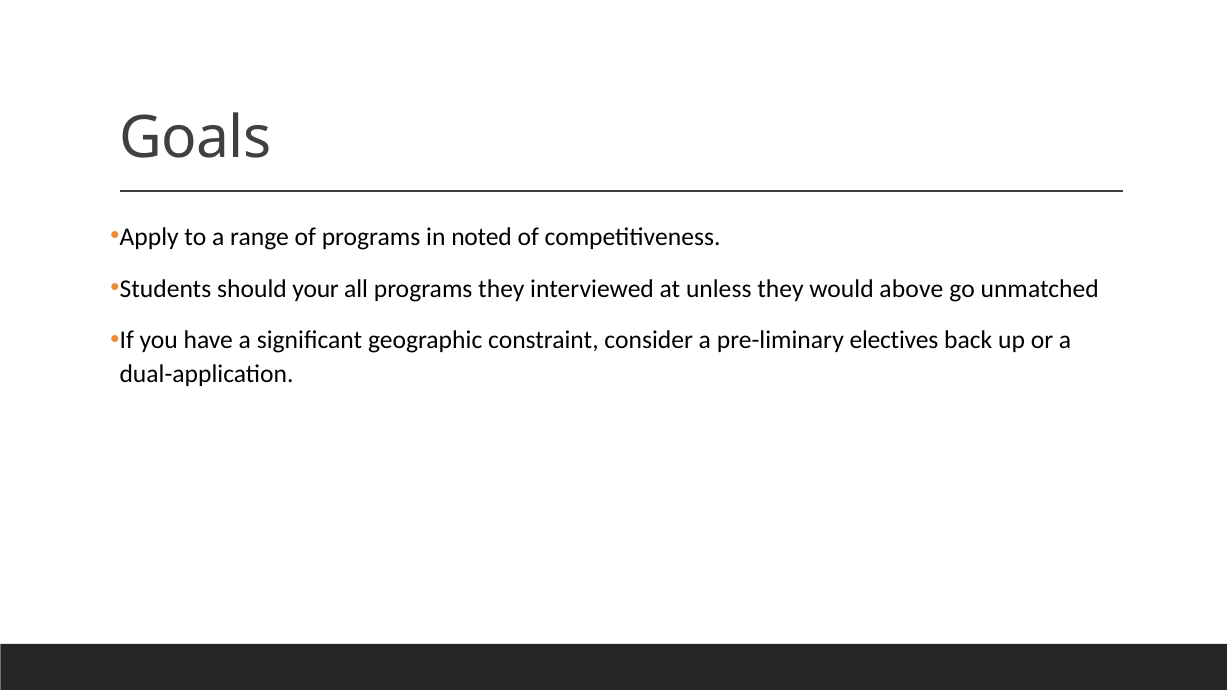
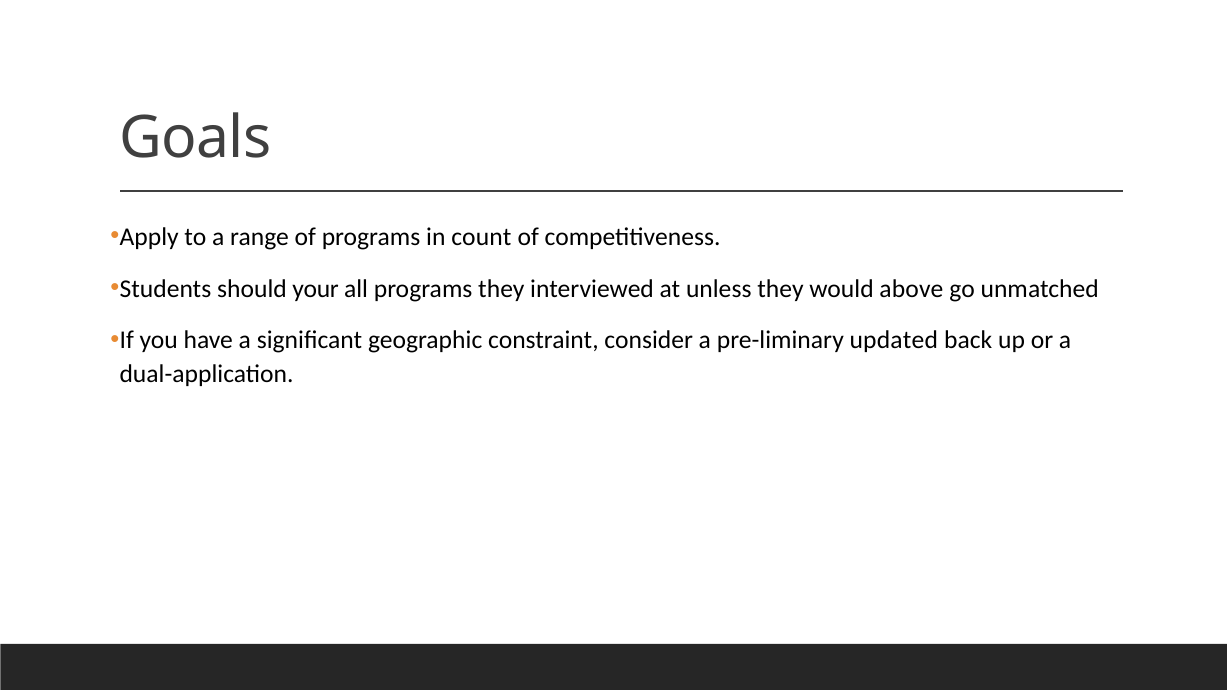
noted: noted -> count (481, 237)
electives: electives -> updated (894, 340)
